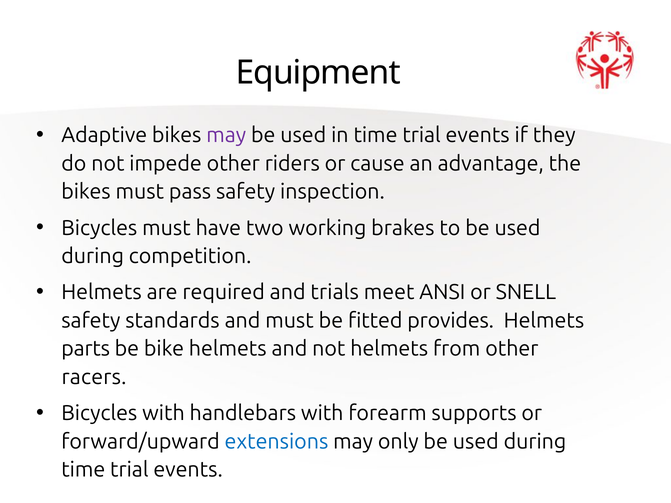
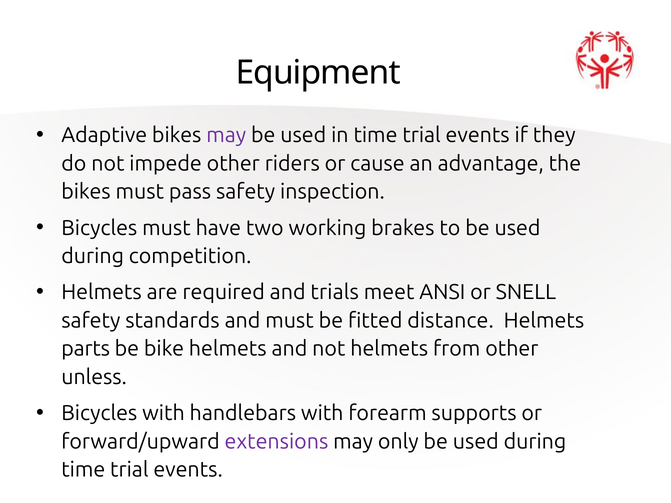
provides: provides -> distance (451, 321)
racers: racers -> unless (94, 377)
extensions colour: blue -> purple (276, 442)
